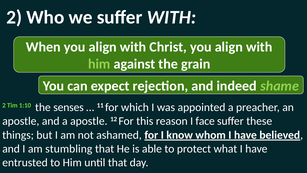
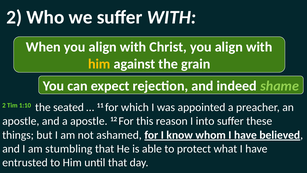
him colour: light green -> yellow (99, 64)
senses: senses -> seated (69, 107)
face: face -> into (205, 121)
